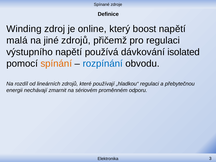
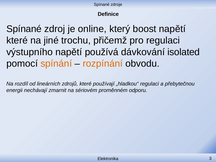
Winding: Winding -> Spínané (24, 29)
malá: malá -> které (17, 40)
jiné zdrojů: zdrojů -> trochu (76, 40)
rozpínání colour: blue -> orange (103, 64)
